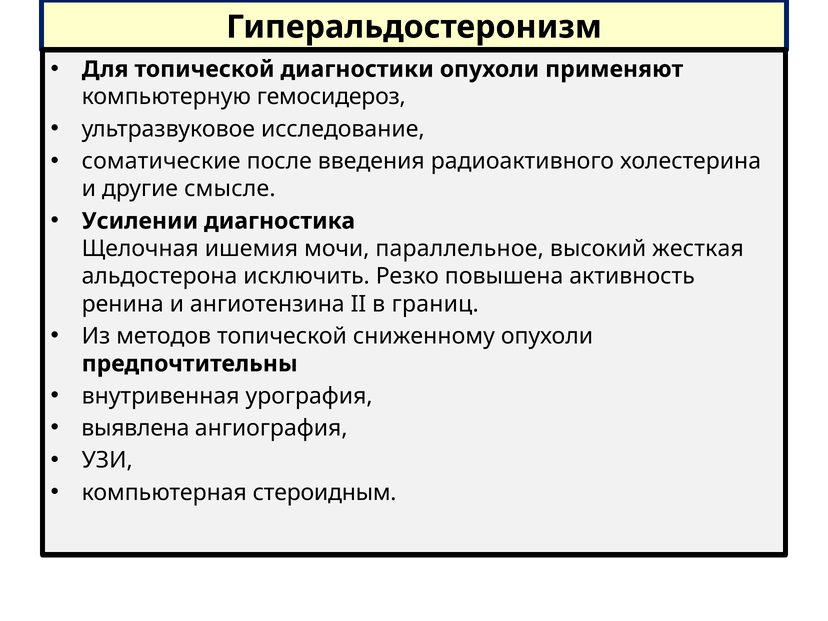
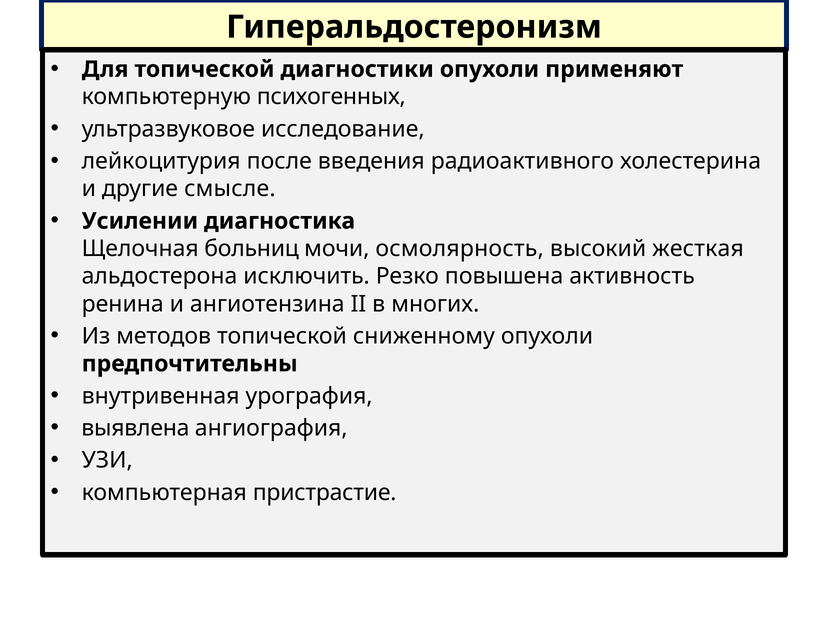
гемосидероз: гемосидероз -> психогенных (331, 97)
соматические: соматические -> лейкоцитурия (161, 161)
ишемия: ишемия -> больниц (252, 249)
параллельное: параллельное -> осмолярность (460, 249)
границ: границ -> многих (435, 304)
стероидным: стероидным -> пристрастие (325, 493)
